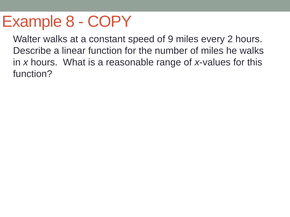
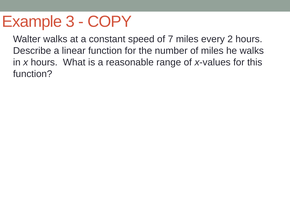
8: 8 -> 3 (70, 22)
9: 9 -> 7 (171, 39)
